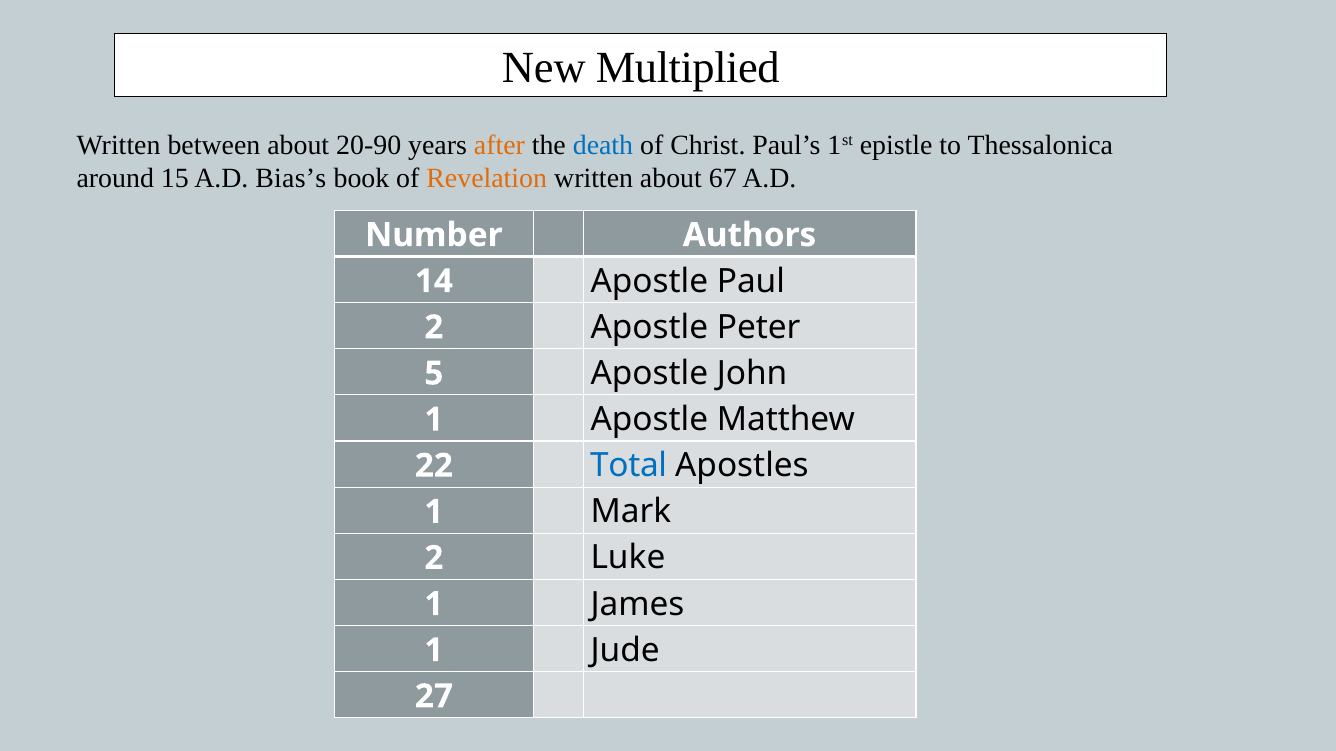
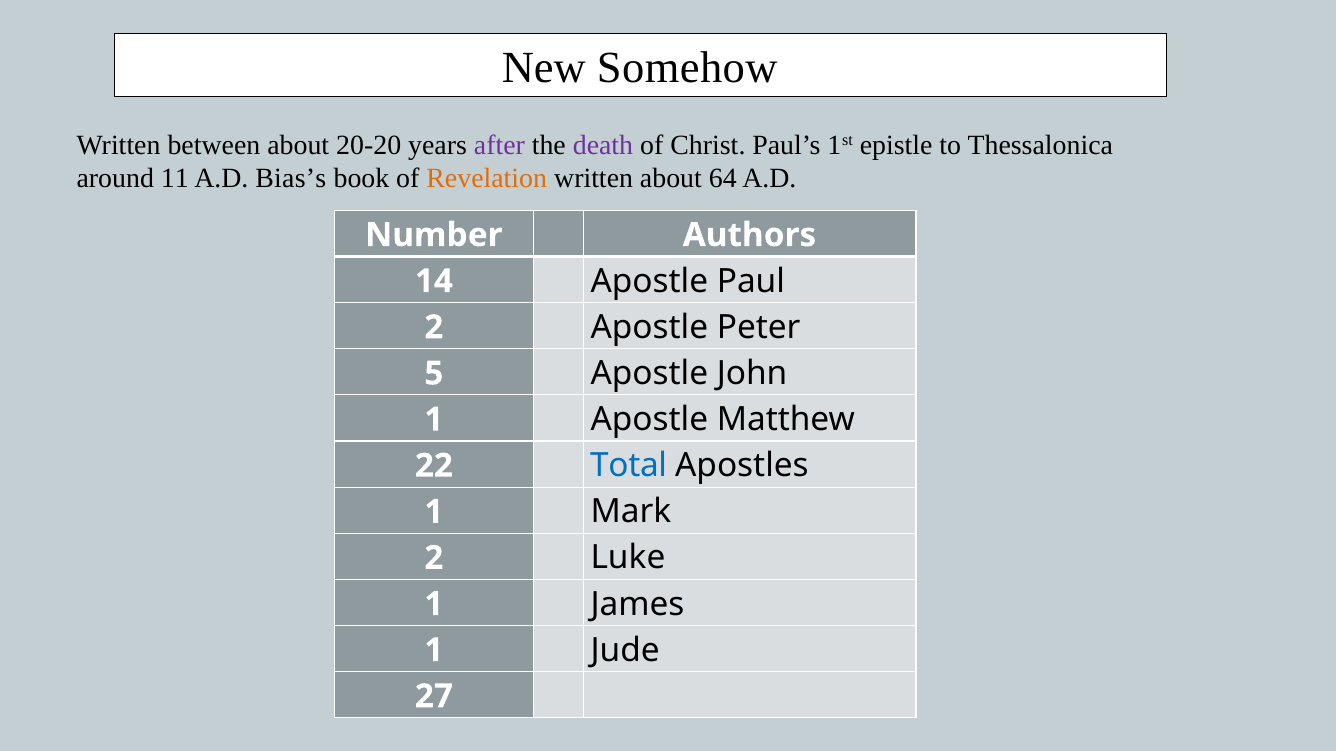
Multiplied: Multiplied -> Somehow (687, 68)
20-90: 20-90 -> 20-20 (369, 145)
after colour: orange -> purple (499, 145)
death colour: blue -> purple (603, 145)
15: 15 -> 11 (175, 179)
67: 67 -> 64 (723, 179)
